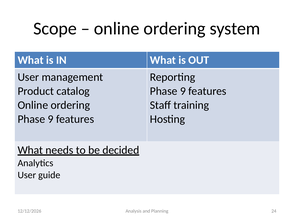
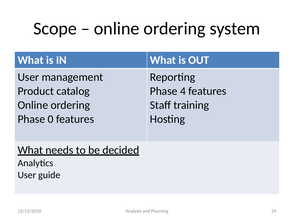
9: 9 -> 4 (183, 91)
9: 9 -> 0 (51, 119)
